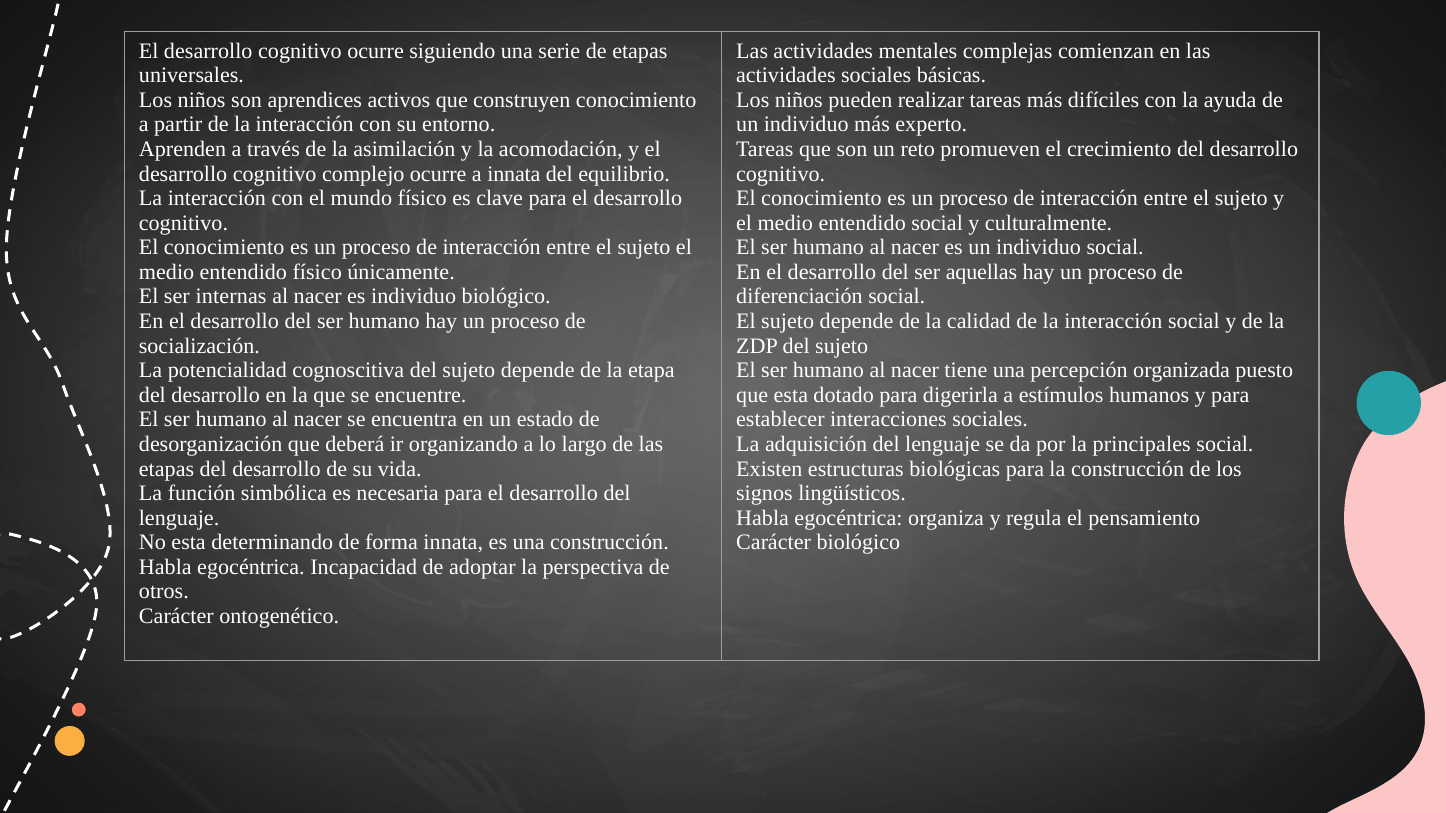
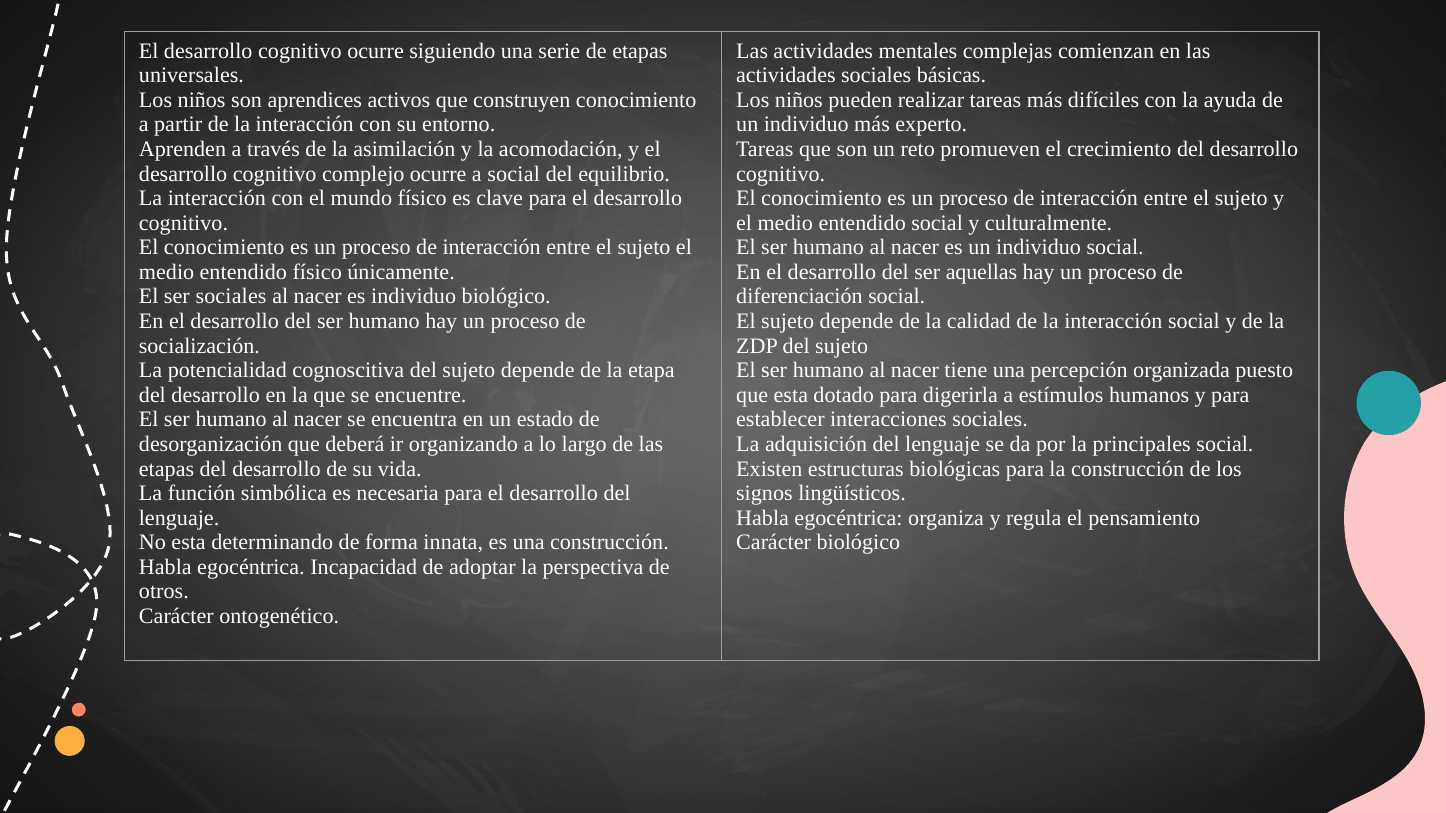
a innata: innata -> social (514, 174)
ser internas: internas -> sociales (231, 297)
